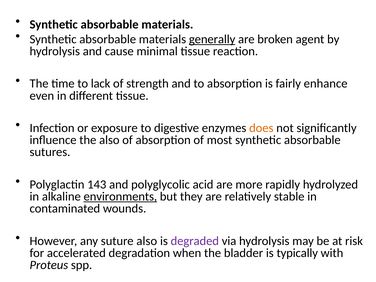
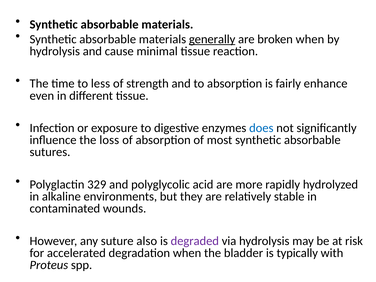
broken agent: agent -> when (310, 39)
lack: lack -> less (100, 84)
does colour: orange -> blue (261, 128)
the also: also -> loss (109, 140)
143: 143 -> 329 (97, 185)
environments underline: present -> none (120, 197)
